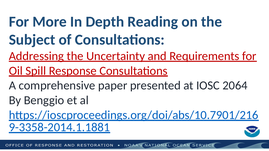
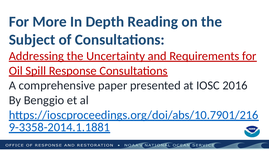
2064: 2064 -> 2016 (235, 86)
